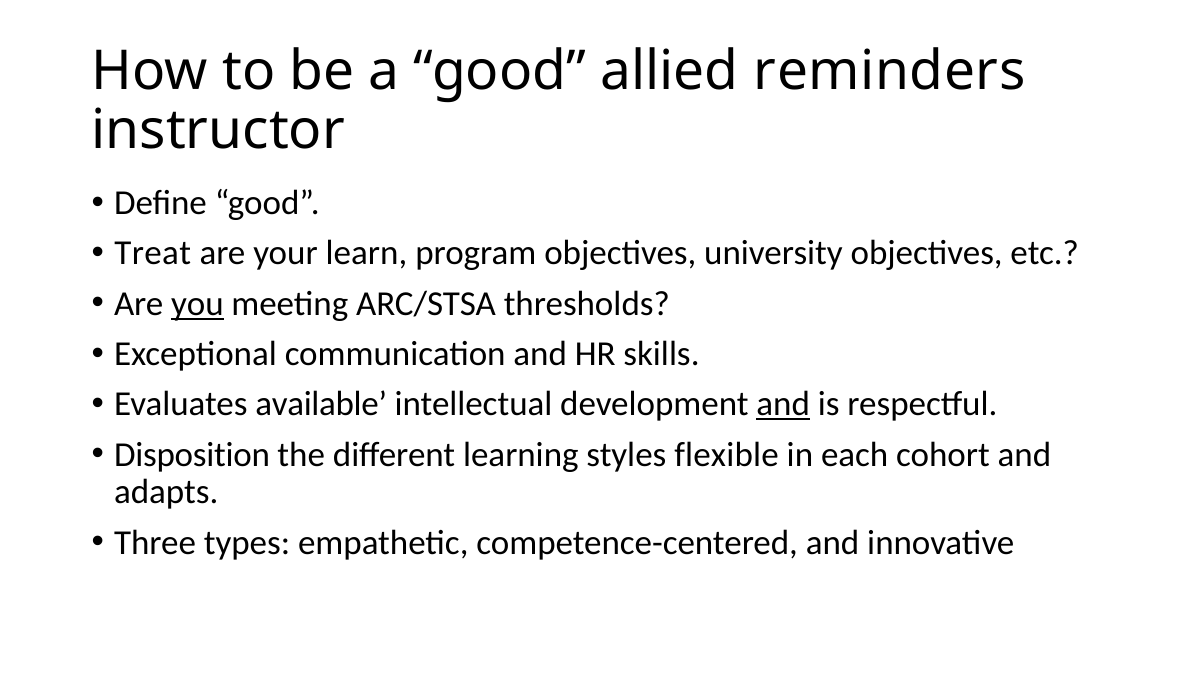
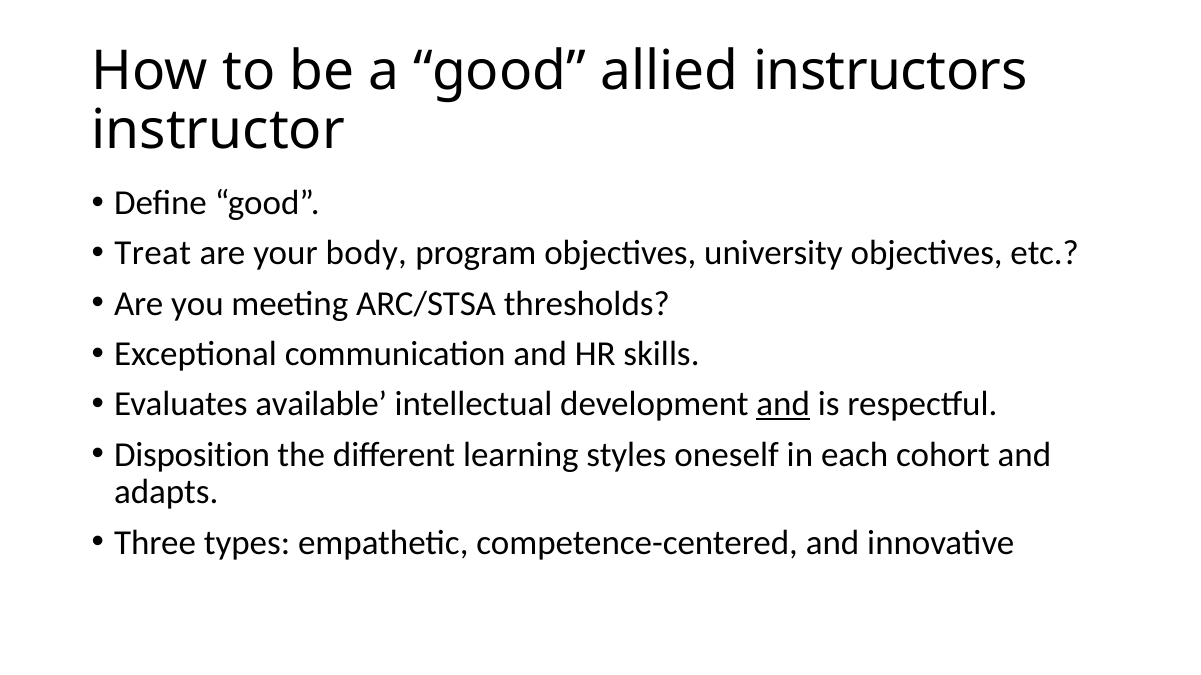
reminders: reminders -> instructors (890, 71)
learn: learn -> body (366, 253)
you underline: present -> none (197, 304)
flexible: flexible -> oneself (727, 455)
